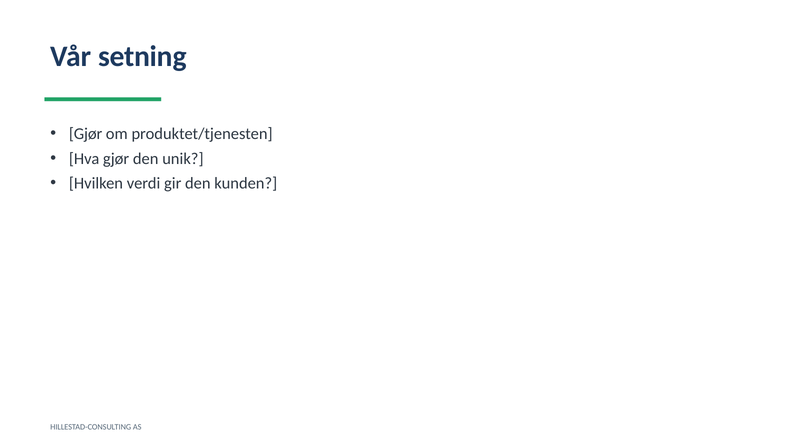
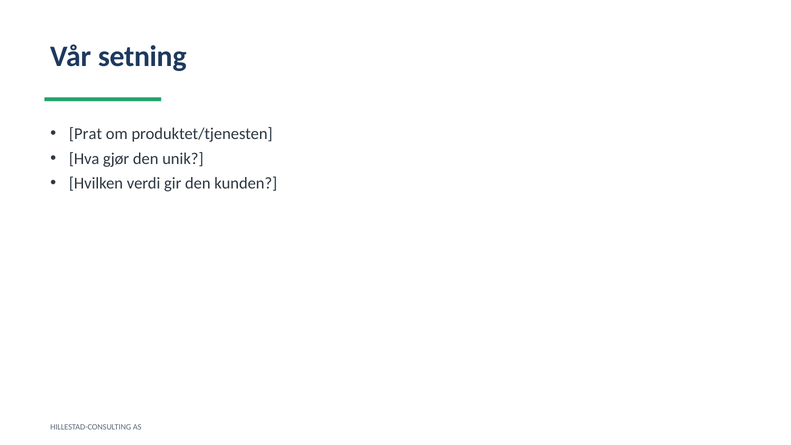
Gjør: Gjør -> Prat (85, 134)
